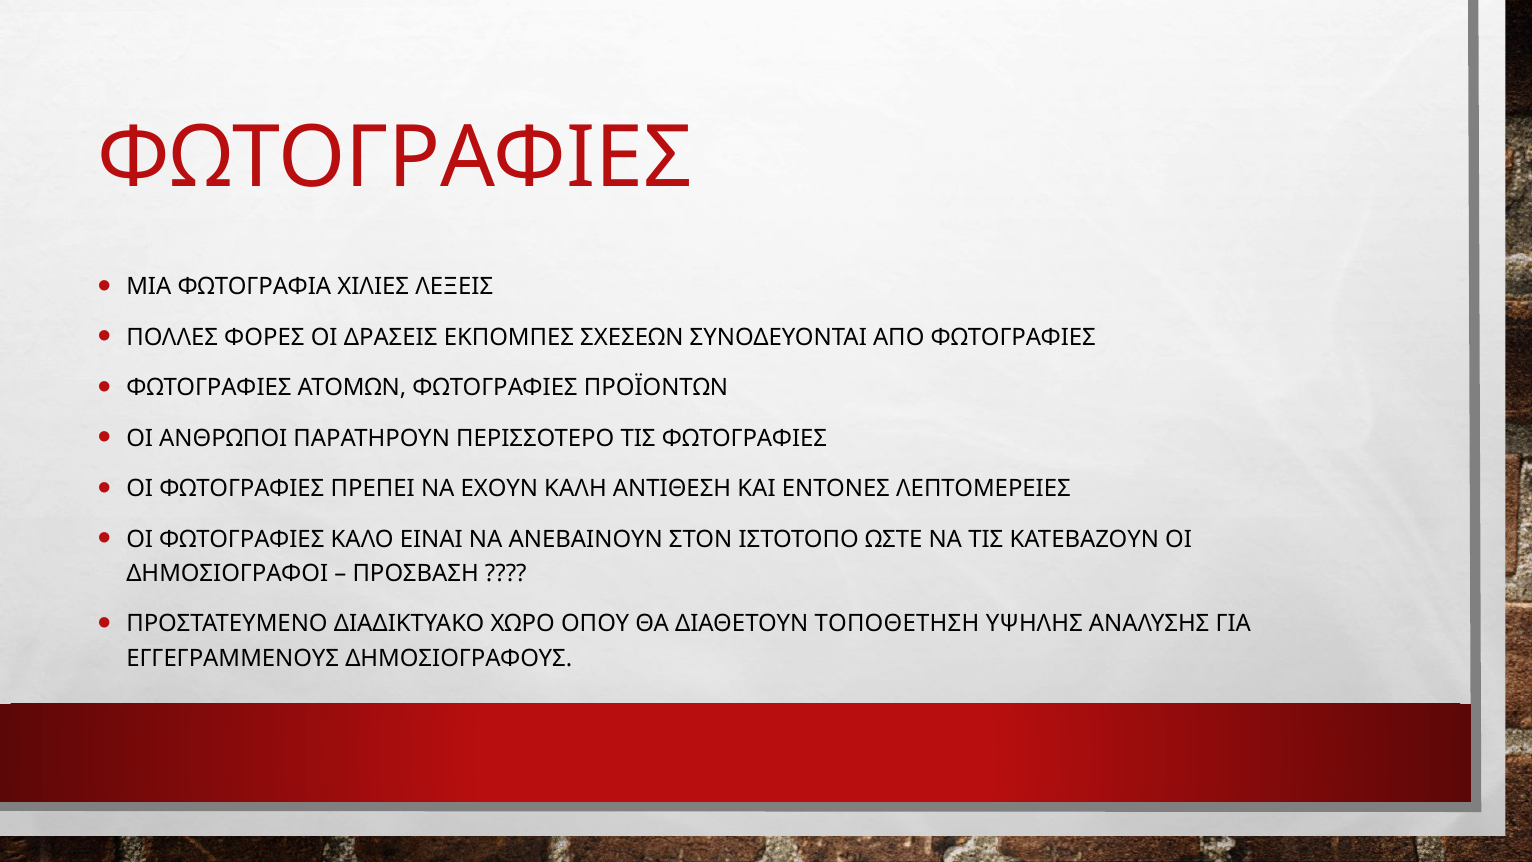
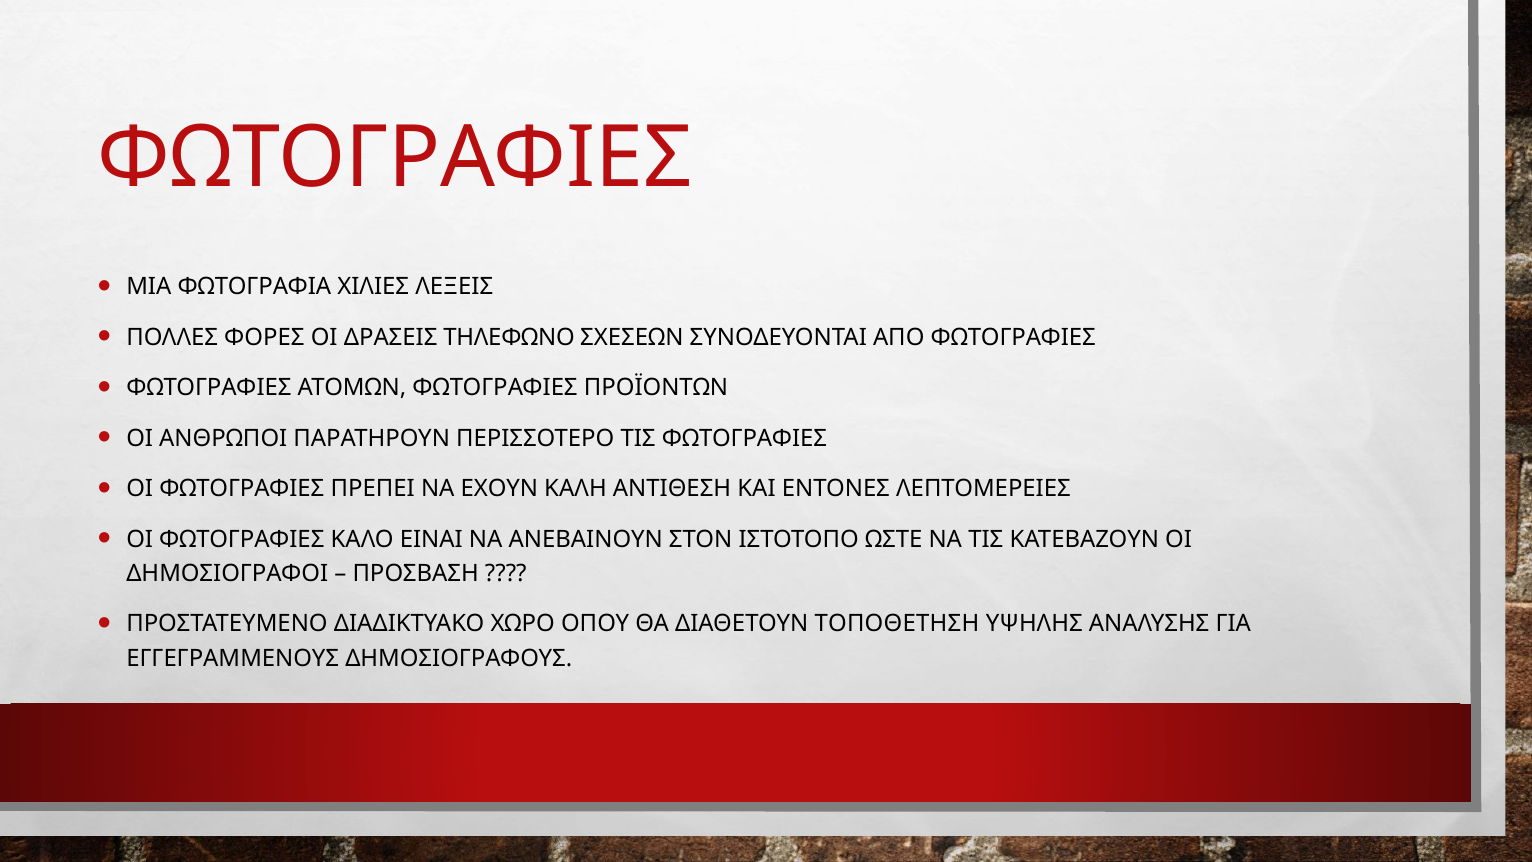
ΕΚΠΟΜΠΕΣ: ΕΚΠΟΜΠΕΣ -> ΤΗΛΕΦΩΝΟ (509, 337)
